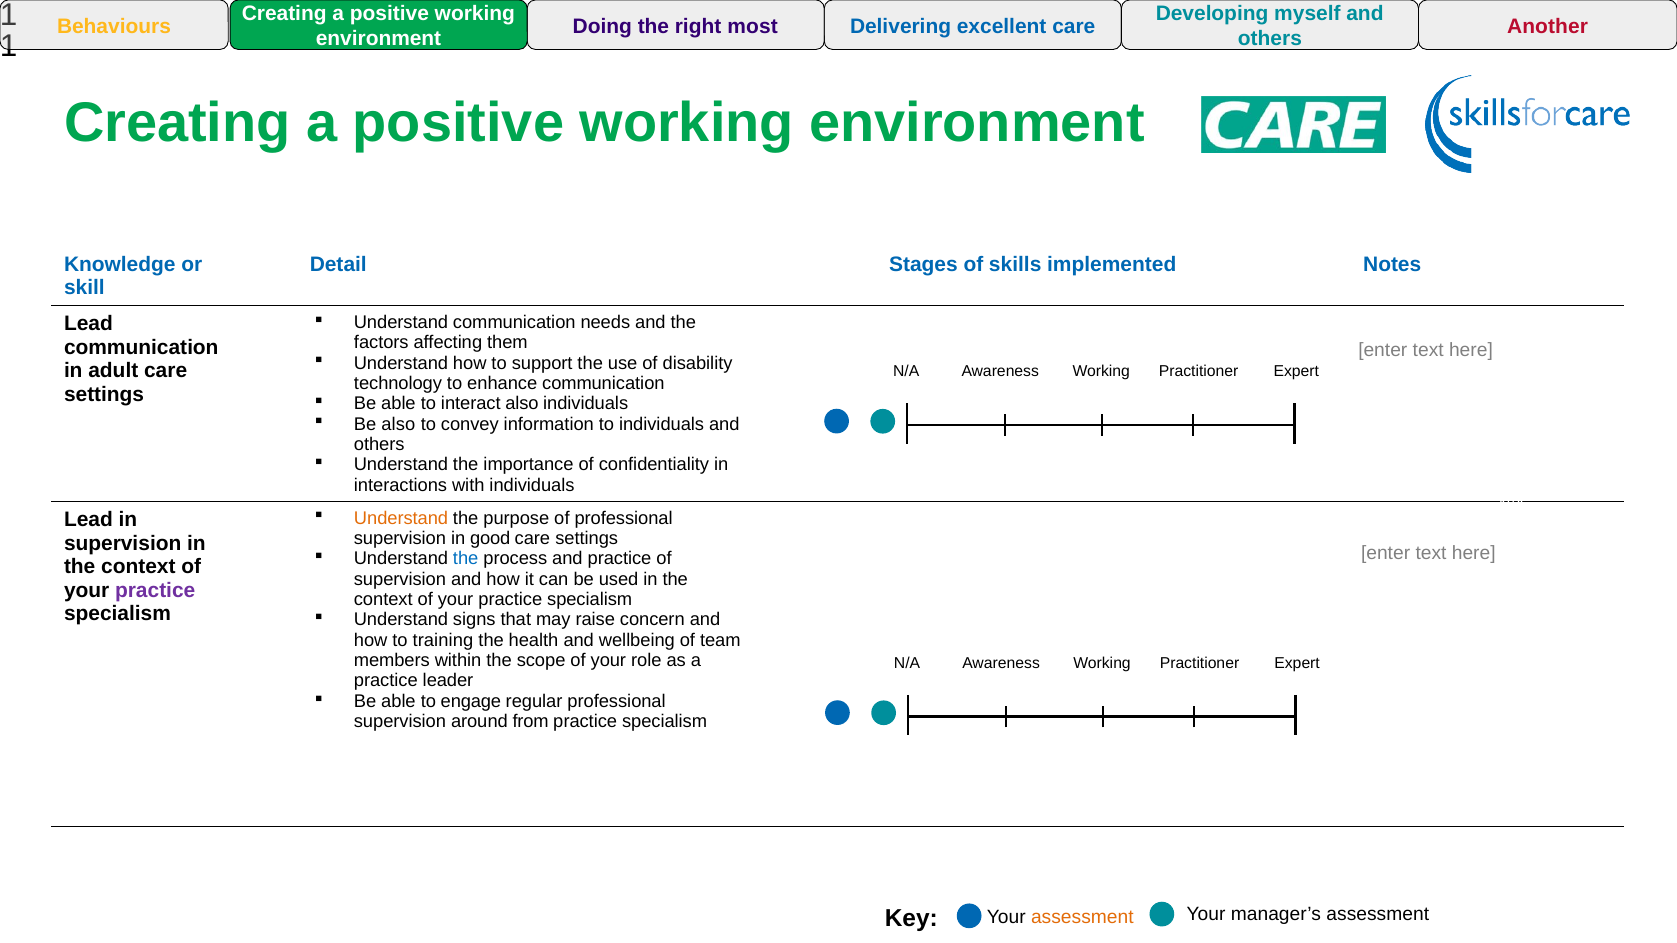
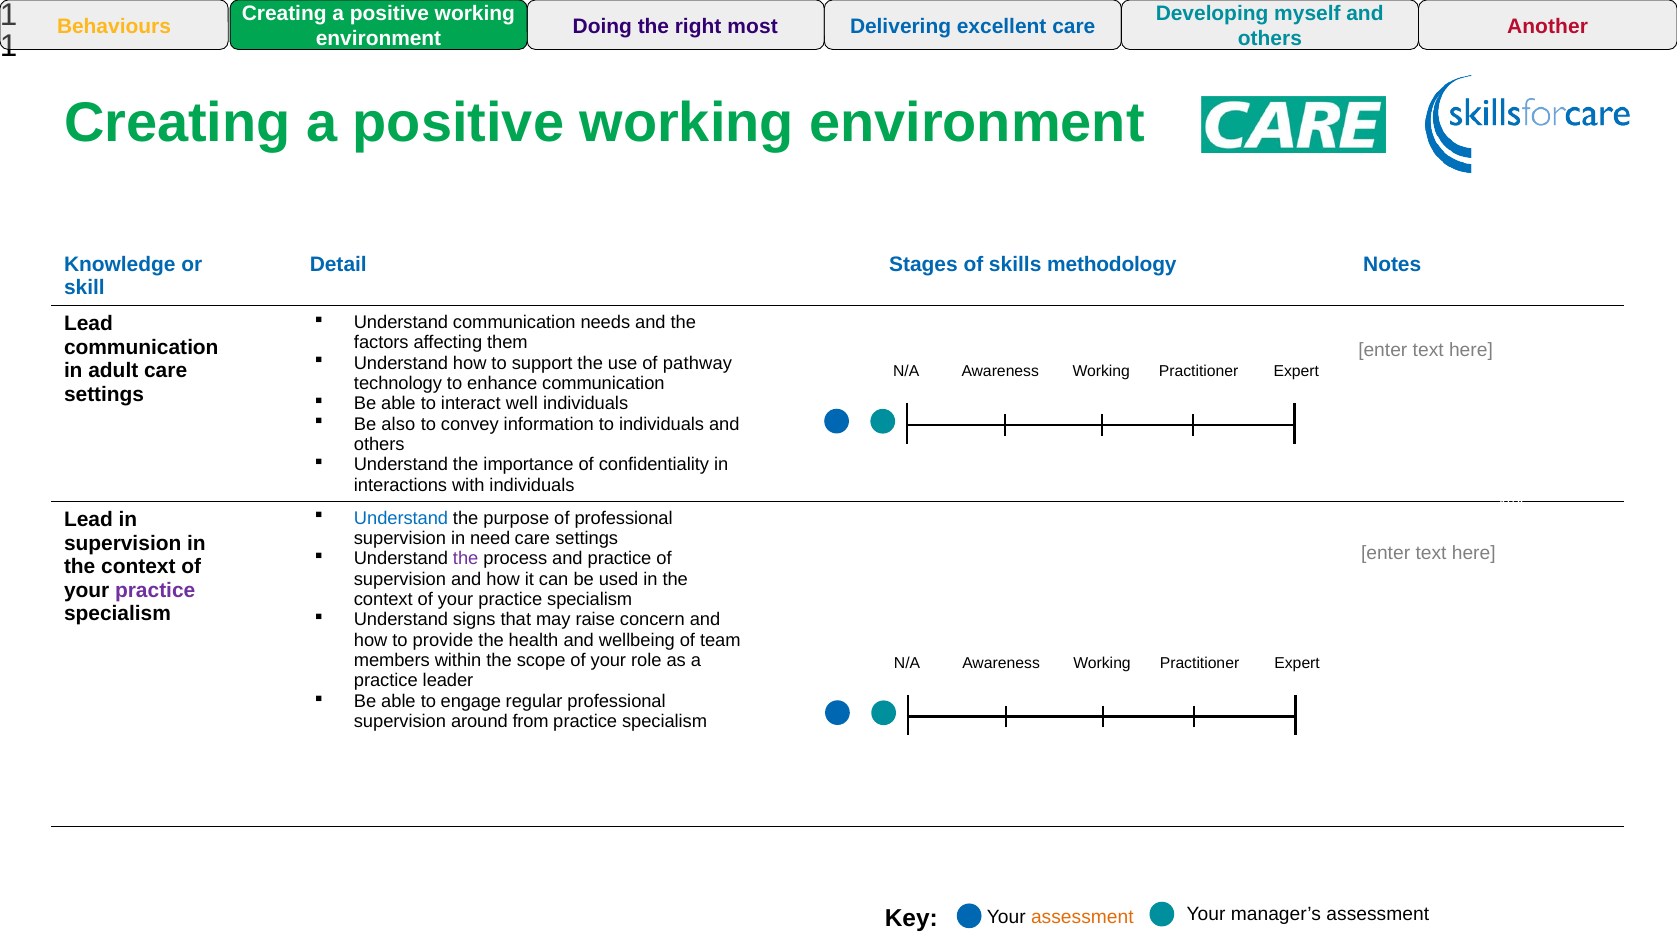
implemented: implemented -> methodology (1112, 265)
disability: disability -> pathway (697, 363)
interact also: also -> well (522, 404)
Understand colour: orange -> blue (401, 518)
good: good -> need (490, 539)
the colour: blue -> purple (466, 559)
training: training -> provide (443, 640)
